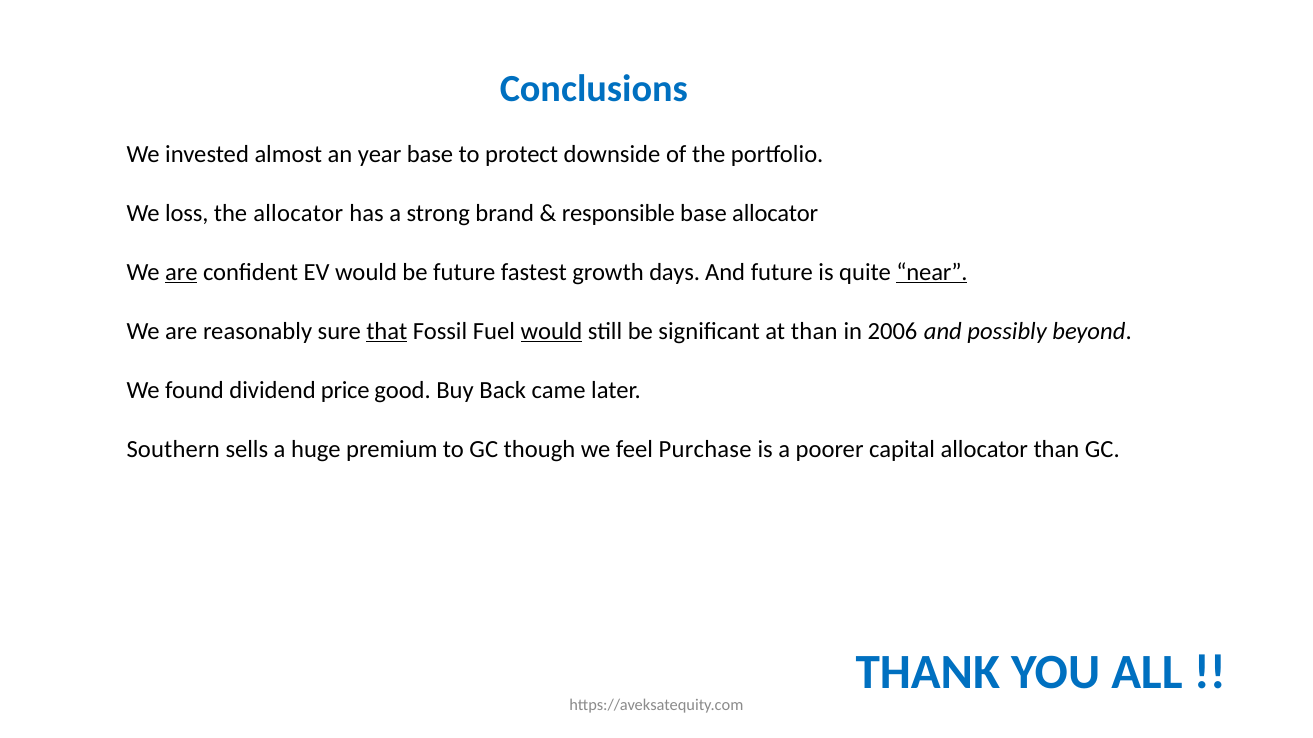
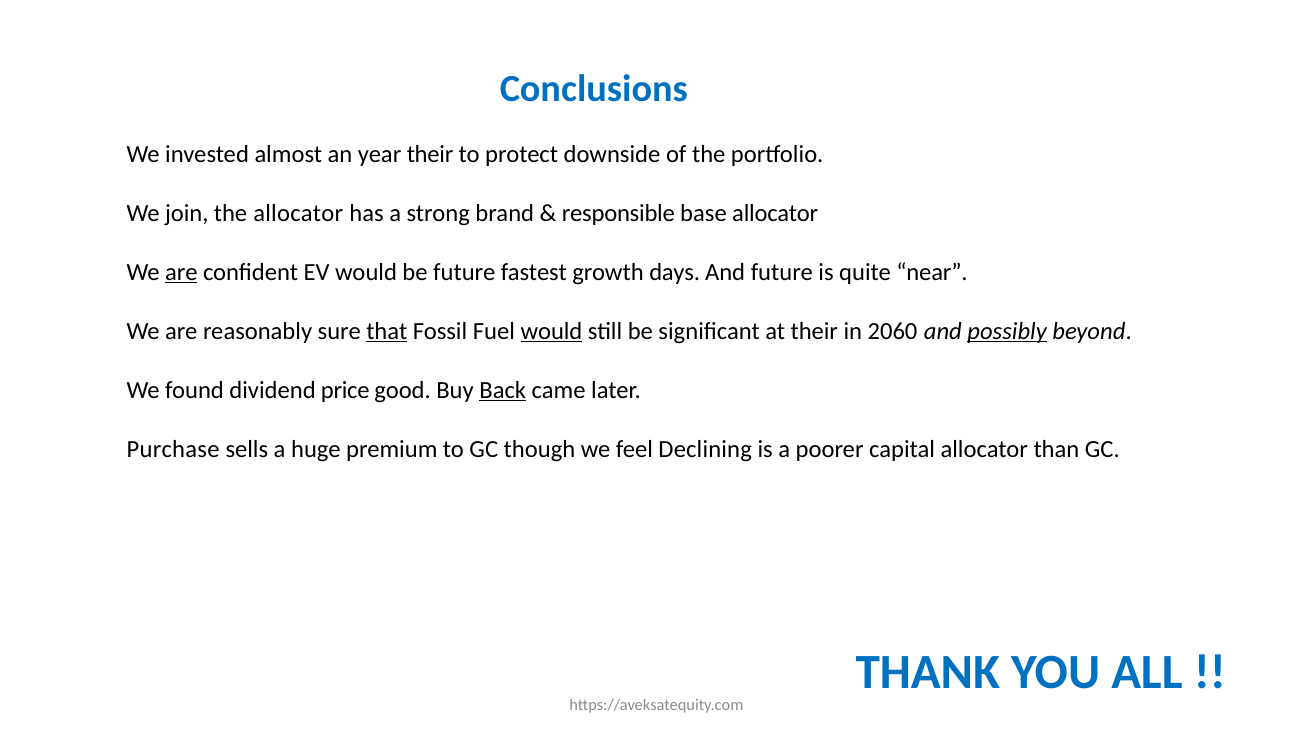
year base: base -> their (430, 154)
loss: loss -> join (187, 213)
near underline: present -> none (932, 272)
at than: than -> their (814, 331)
2006: 2006 -> 2060 (893, 331)
possibly underline: none -> present (1007, 331)
Back underline: none -> present (503, 390)
Southern: Southern -> Purchase (173, 450)
Purchase: Purchase -> Declining (705, 450)
